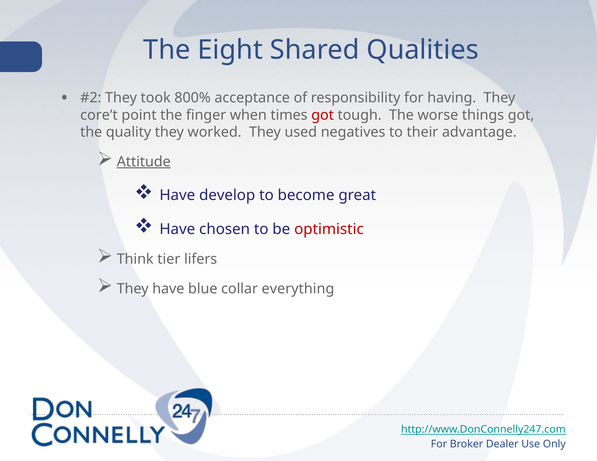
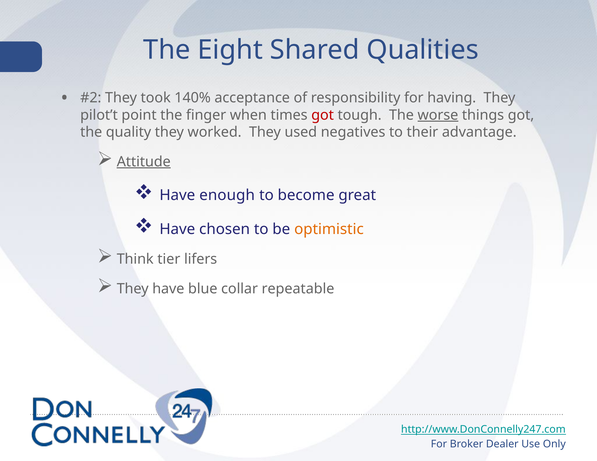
800%: 800% -> 140% (193, 98)
core’t: core’t -> pilot’t (99, 115)
worse underline: none -> present (438, 115)
develop: develop -> enough (227, 195)
optimistic colour: red -> orange (329, 229)
everything: everything -> repeatable (298, 289)
